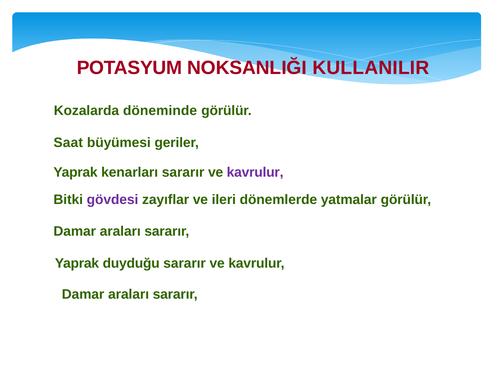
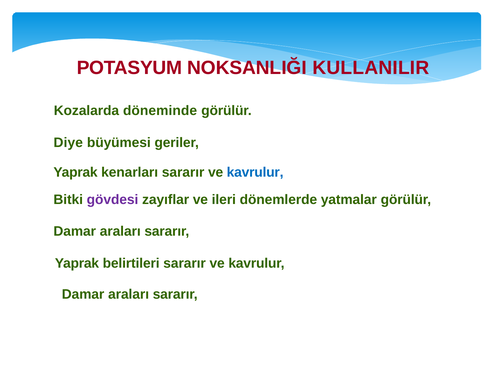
Saat: Saat -> Diye (68, 142)
kavrulur colour: purple -> blue (255, 172)
duyduğu: duyduğu -> belirtileri (131, 263)
